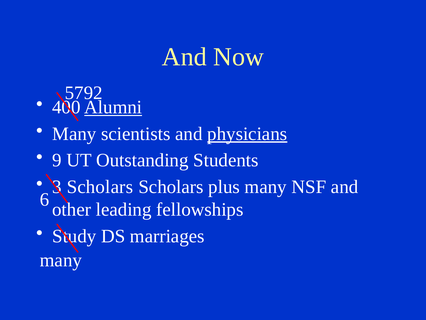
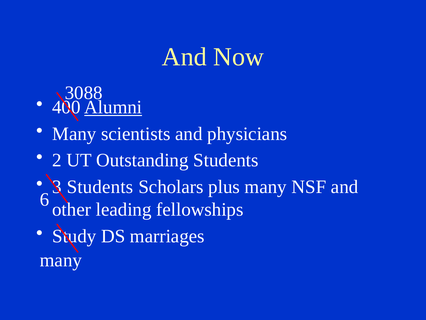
5792: 5792 -> 3088 (84, 93)
physicians underline: present -> none (247, 134)
9: 9 -> 2 (57, 160)
3 Scholars: Scholars -> Students (100, 187)
